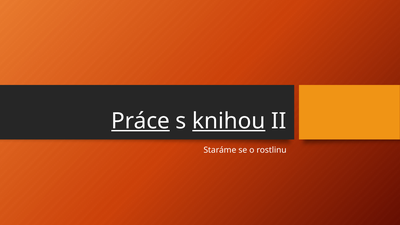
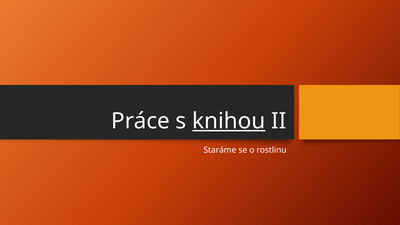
Práce underline: present -> none (141, 121)
